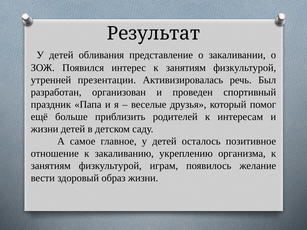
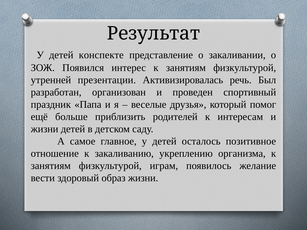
обливания: обливания -> конспекте (101, 55)
